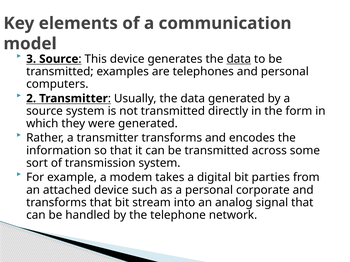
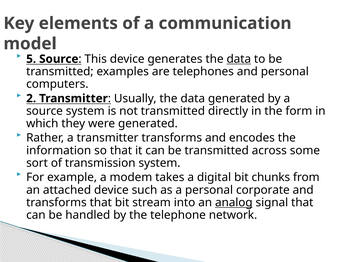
3: 3 -> 5 (31, 59)
parties: parties -> chunks (271, 178)
analog underline: none -> present (234, 203)
